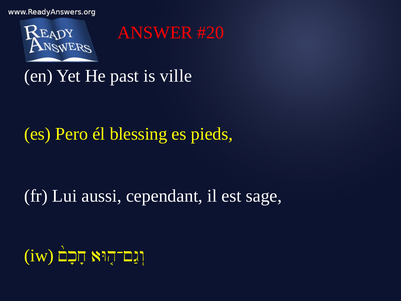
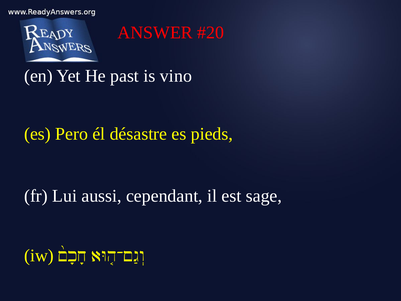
ville: ville -> vino (176, 76)
blessing: blessing -> désastre (138, 134)
